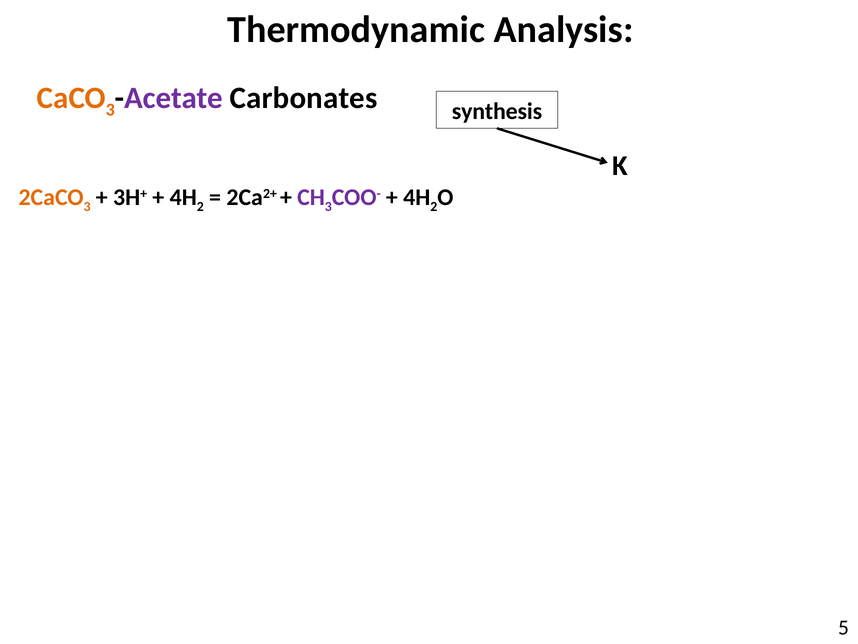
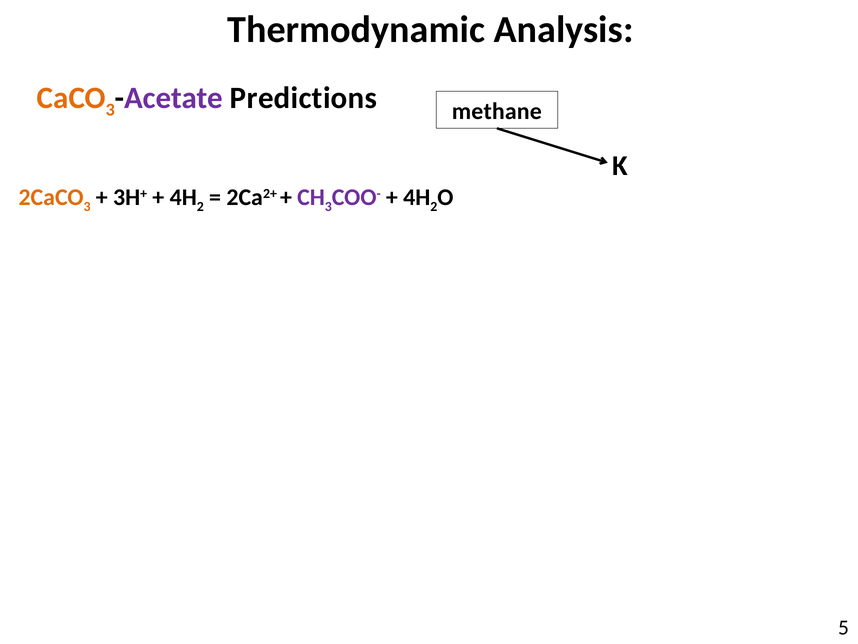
Carbonates: Carbonates -> Predictions (304, 98)
synthesis: synthesis -> methane (497, 111)
